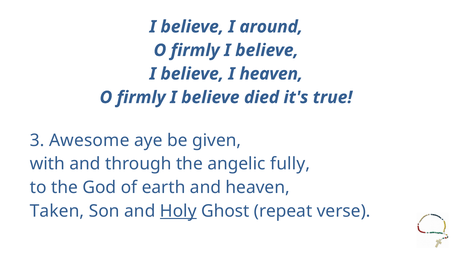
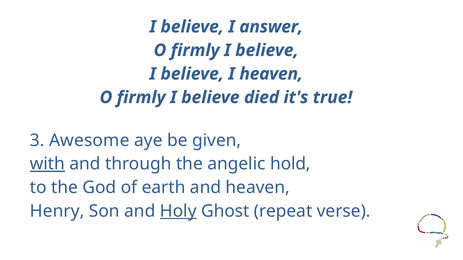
around: around -> answer (271, 27)
with underline: none -> present (47, 164)
fully: fully -> hold (290, 164)
Taken: Taken -> Henry (57, 211)
